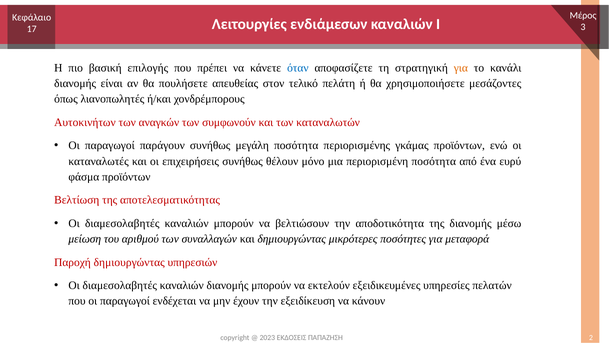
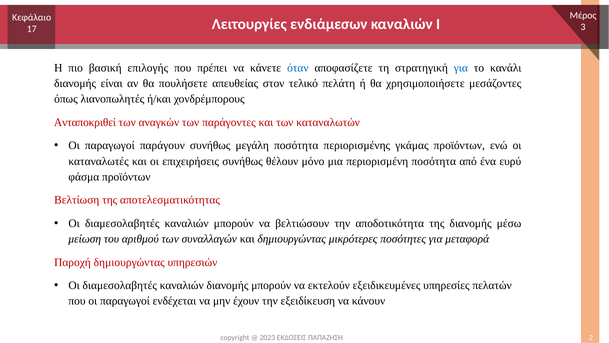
για colour: orange -> blue (461, 68)
Αυτοκινήτων: Αυτοκινήτων -> Ανταποκριθεί (85, 122)
συμφωνούν: συμφωνούν -> παράγοντες (229, 122)
